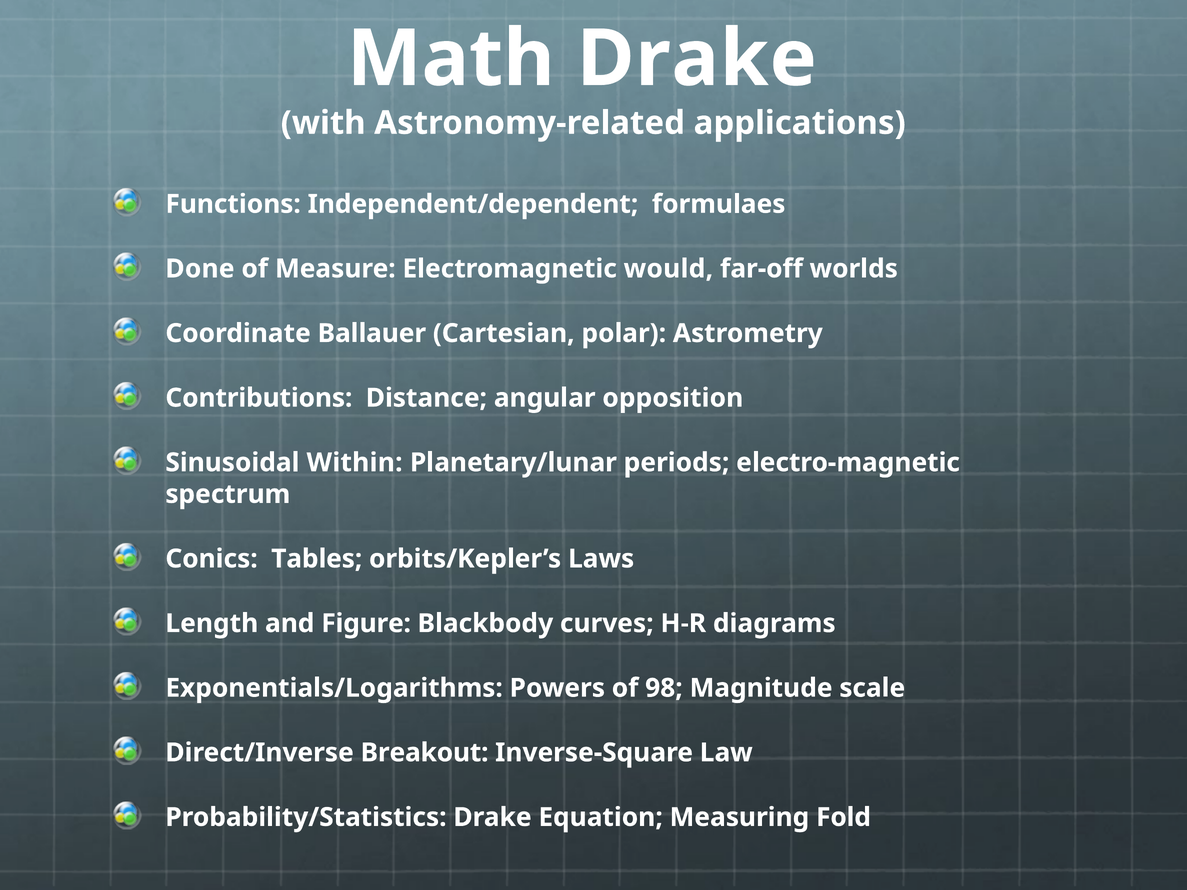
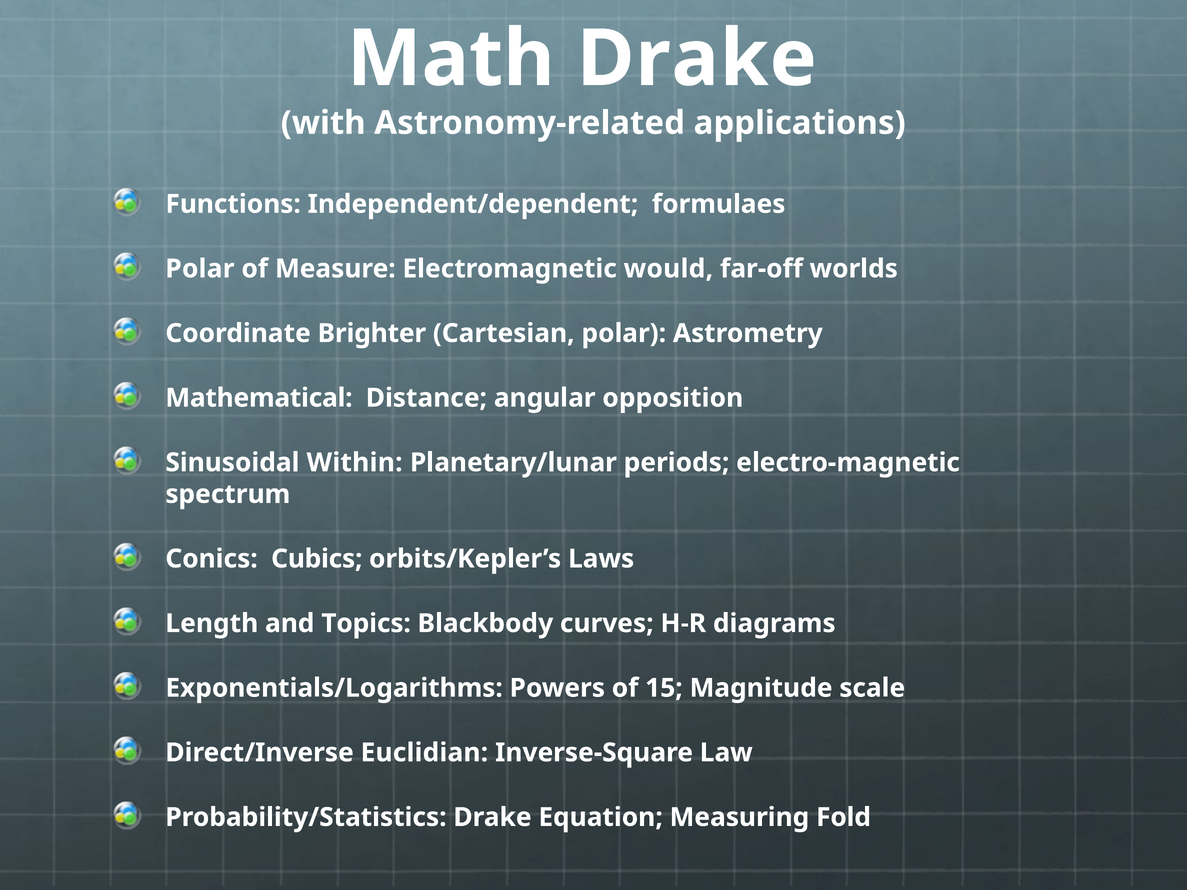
Done: Done -> Polar (200, 269)
Ballauer: Ballauer -> Brighter (372, 333)
Contributions: Contributions -> Mathematical (259, 398)
Tables: Tables -> Cubics (317, 559)
Figure: Figure -> Topics (366, 624)
98: 98 -> 15 (664, 688)
Breakout: Breakout -> Euclidian (424, 753)
